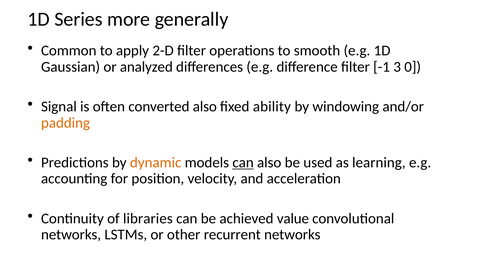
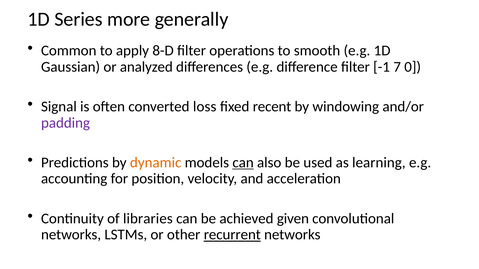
2-D: 2-D -> 8-D (163, 51)
3: 3 -> 7 (397, 67)
converted also: also -> loss (205, 107)
ability: ability -> recent (272, 107)
padding colour: orange -> purple (66, 123)
value: value -> given (293, 219)
recurrent underline: none -> present (232, 235)
